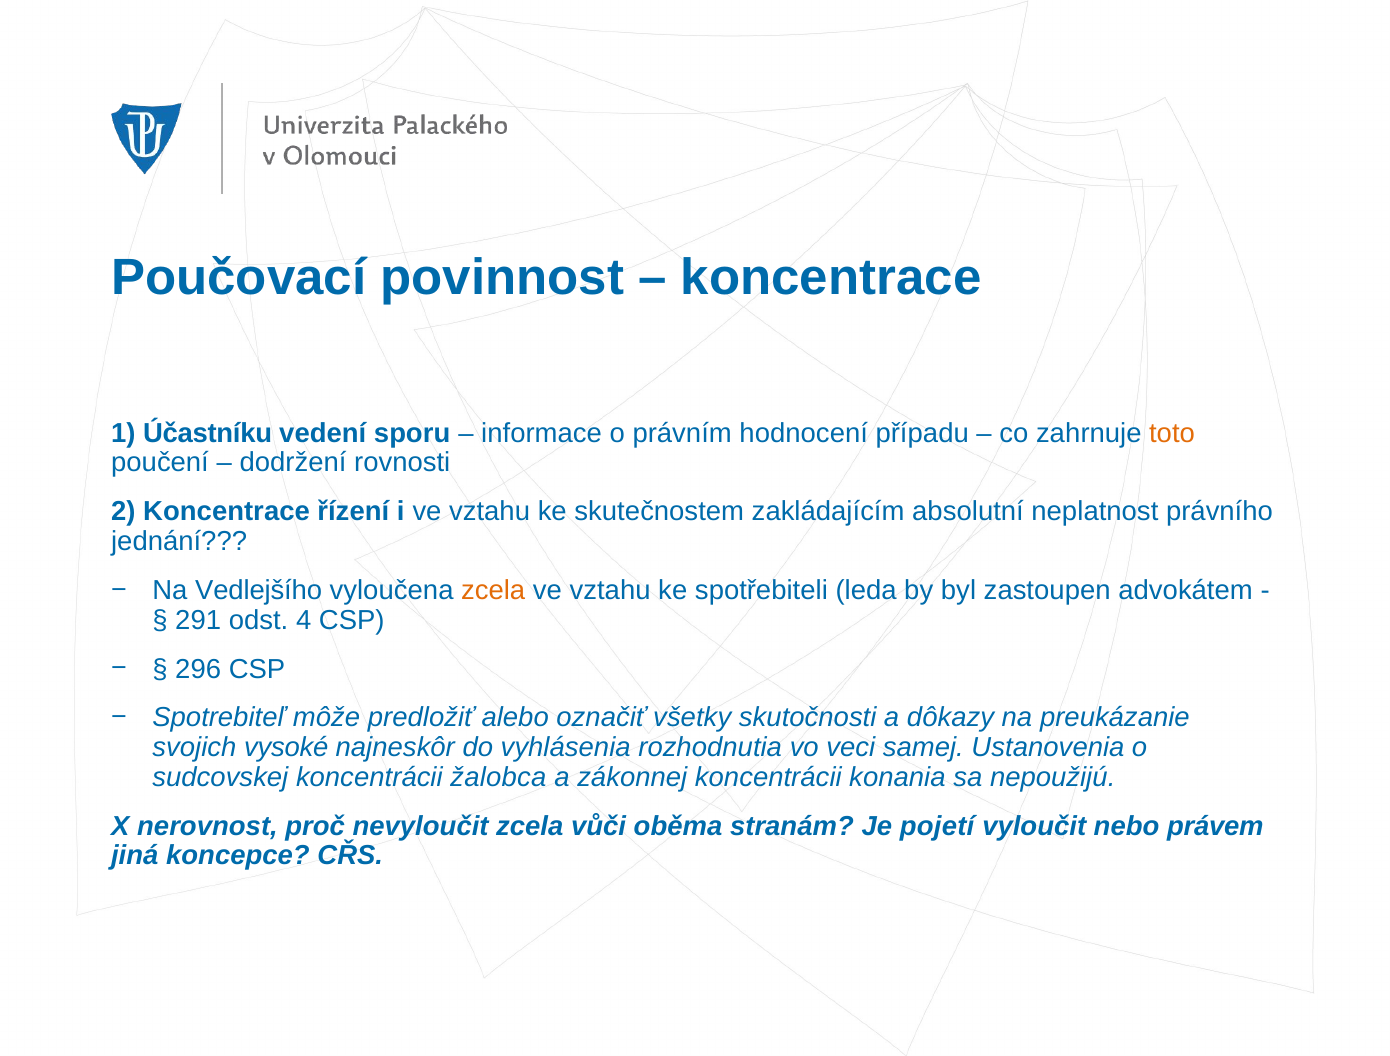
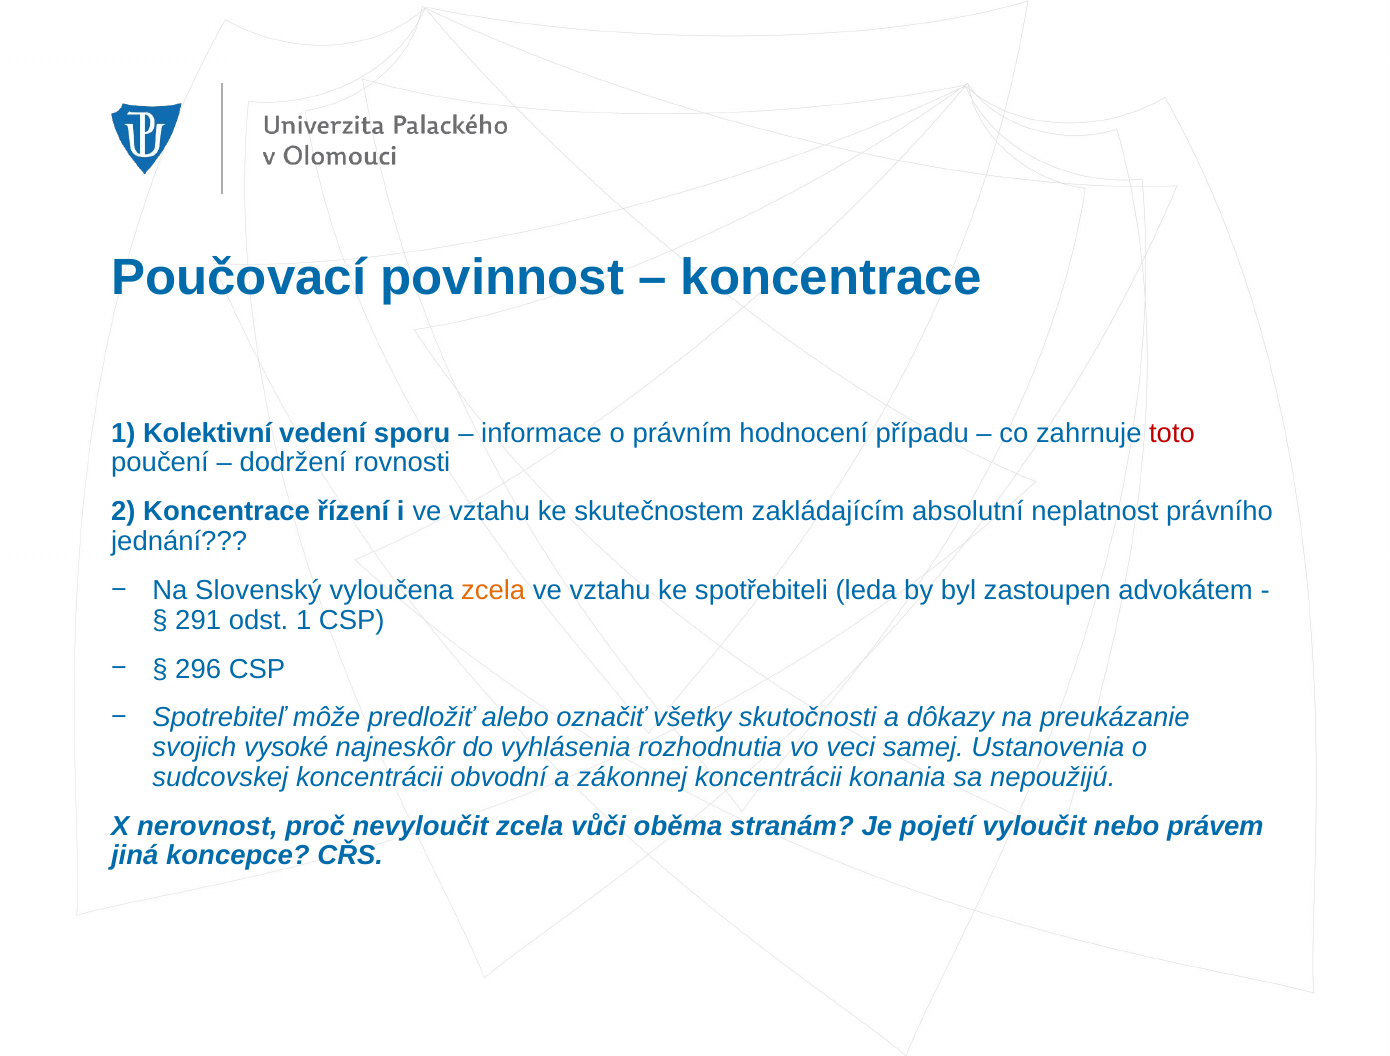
Účastníku: Účastníku -> Kolektivní (208, 433)
toto colour: orange -> red (1172, 433)
Vedlejšího: Vedlejšího -> Slovenský (258, 591)
odst 4: 4 -> 1 (304, 620)
žalobca: žalobca -> obvodní (499, 778)
